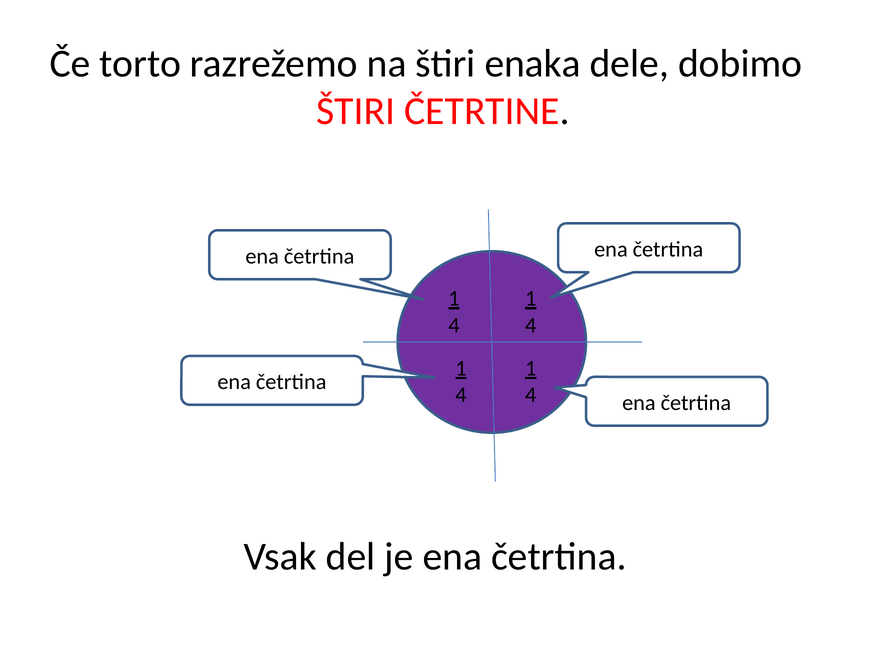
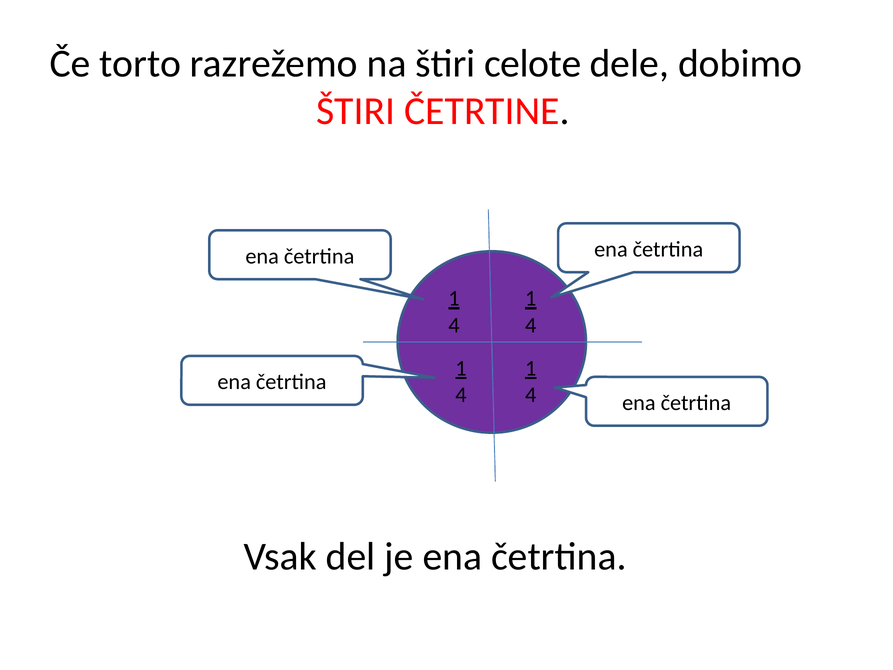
enaka: enaka -> celote (533, 64)
